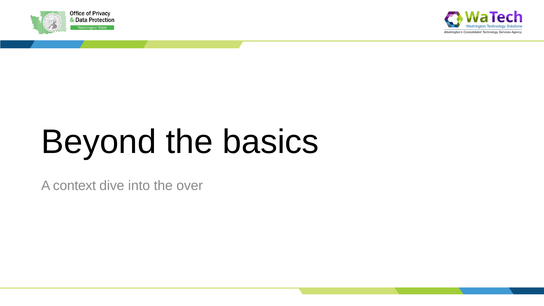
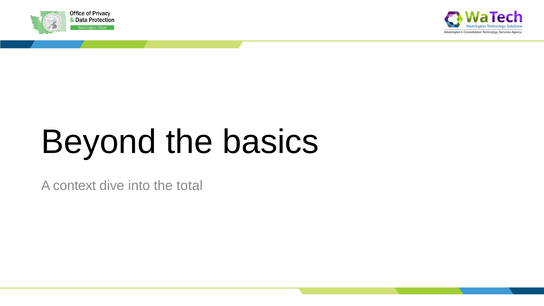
over: over -> total (190, 186)
